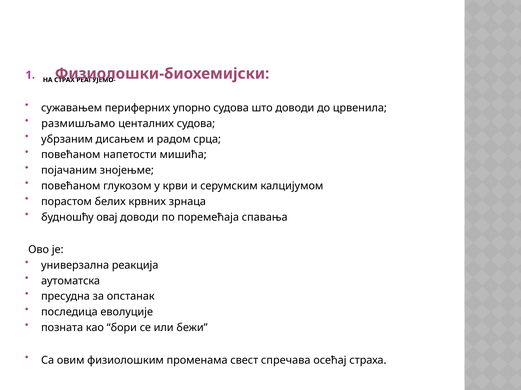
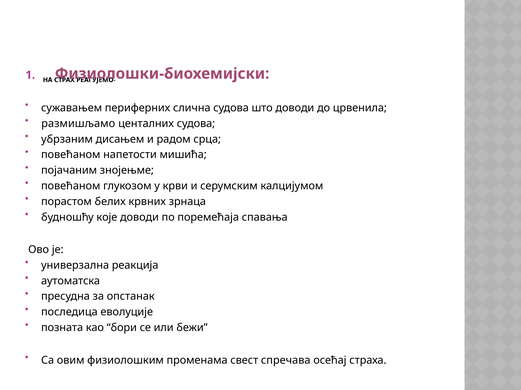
упорно: упорно -> слична (192, 108)
овај: овај -> које (107, 218)
